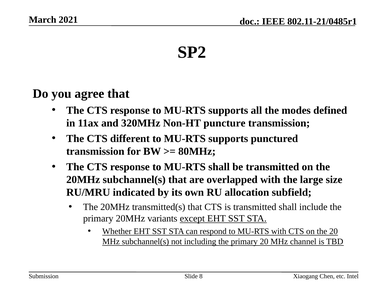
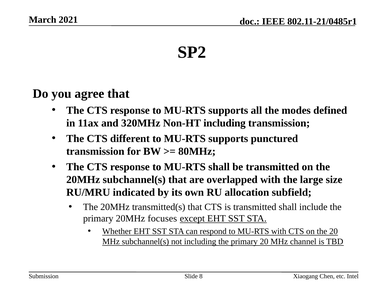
Non-HT puncture: puncture -> including (225, 123)
variants: variants -> focuses (162, 218)
